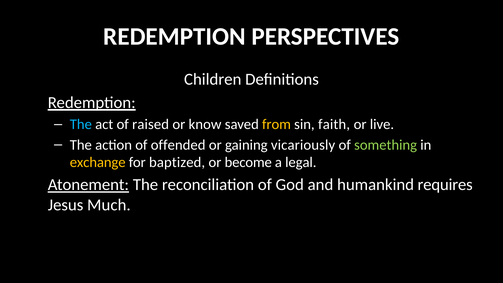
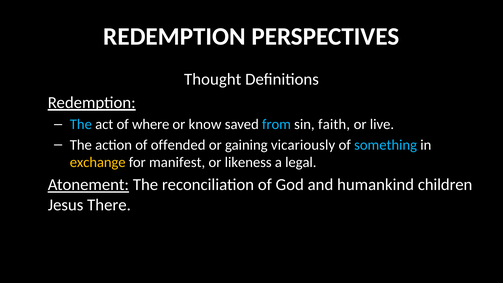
Children: Children -> Thought (213, 79)
raised: raised -> where (151, 124)
from colour: yellow -> light blue (277, 124)
something colour: light green -> light blue (386, 145)
baptized: baptized -> manifest (177, 162)
become: become -> likeness (248, 162)
requires: requires -> children (445, 185)
Much: Much -> There (109, 205)
